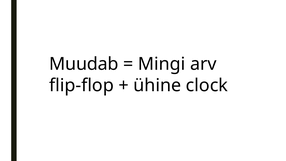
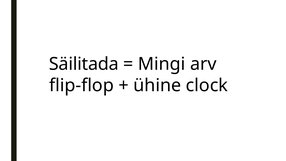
Muudab: Muudab -> Säilitada (84, 64)
